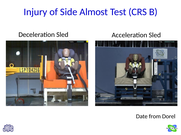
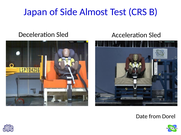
Injury: Injury -> Japan (35, 12)
